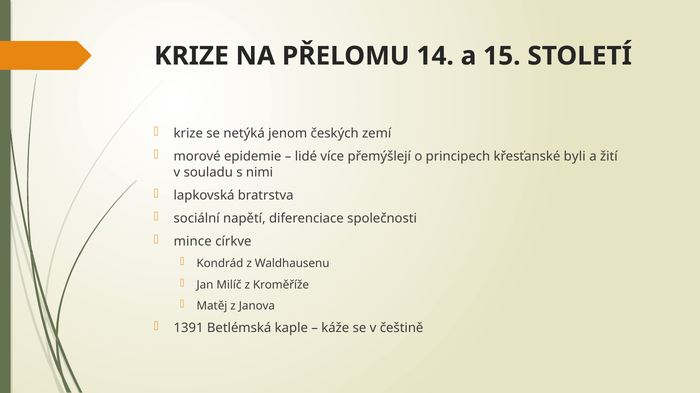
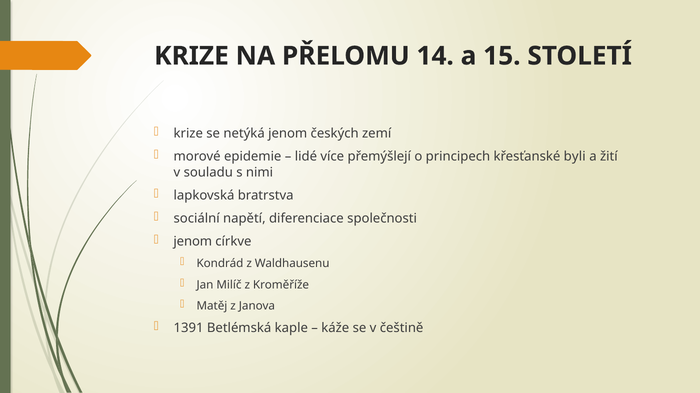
mince: mince -> jenom (193, 242)
